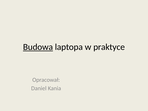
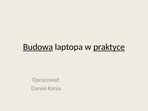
praktyce underline: none -> present (109, 47)
